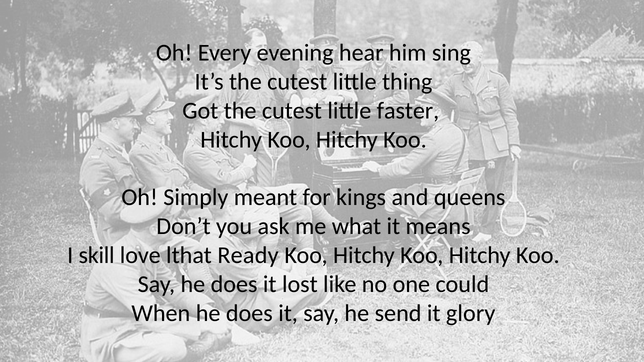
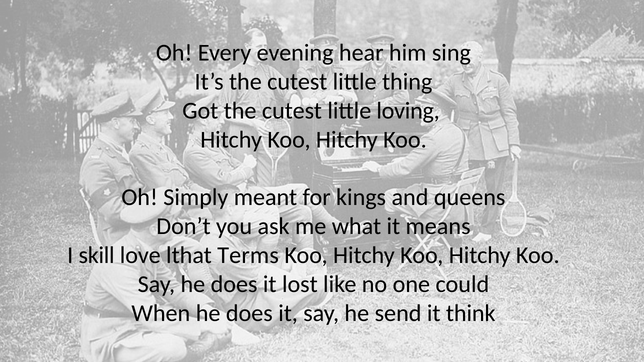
faster: faster -> loving (408, 111)
Ready: Ready -> Terms (248, 256)
glory: glory -> think (471, 314)
